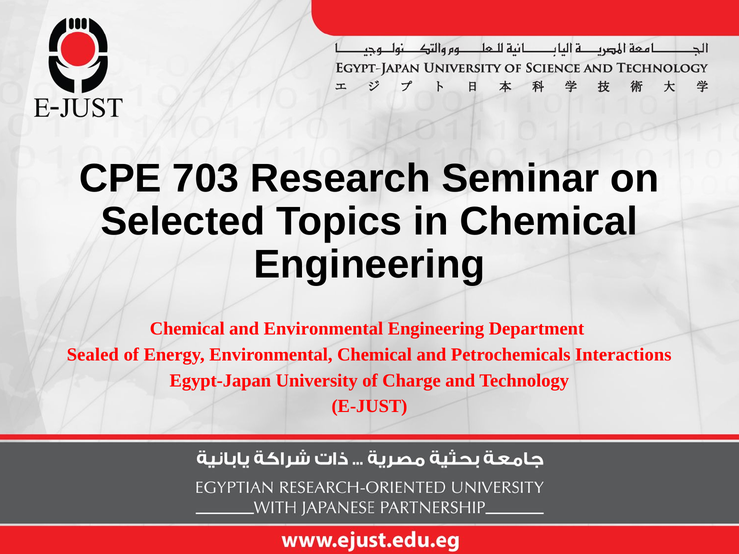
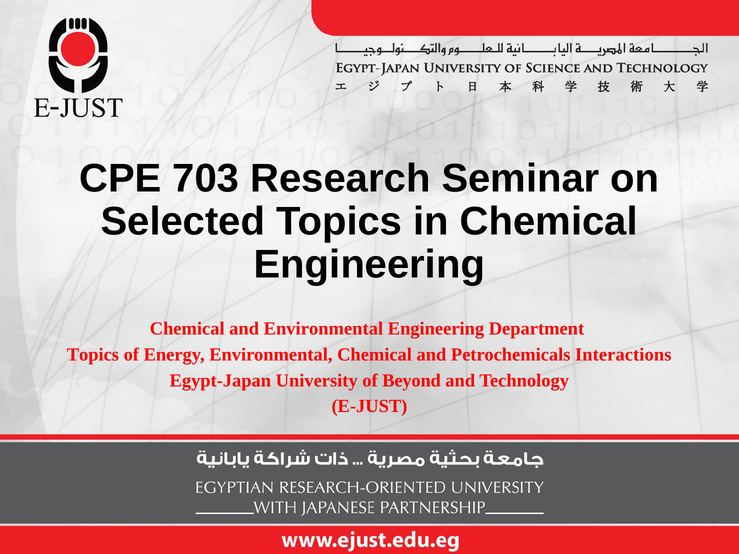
Sealed: Sealed -> Topics (93, 355)
Charge: Charge -> Beyond (412, 381)
